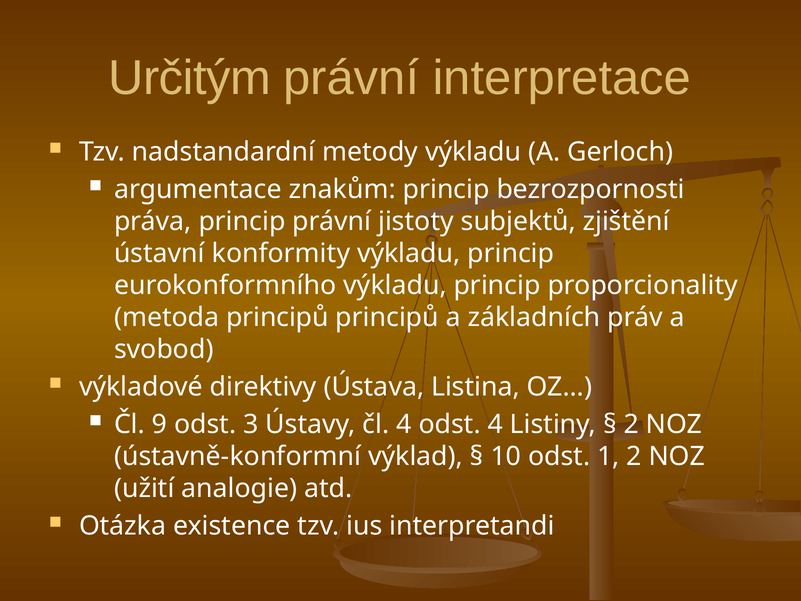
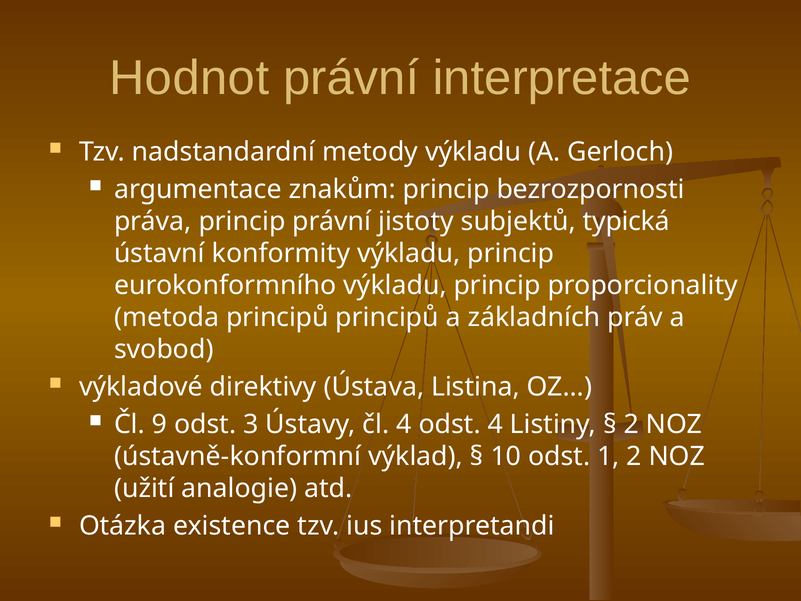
Určitým: Určitým -> Hodnot (189, 78)
zjištění: zjištění -> typická (626, 221)
